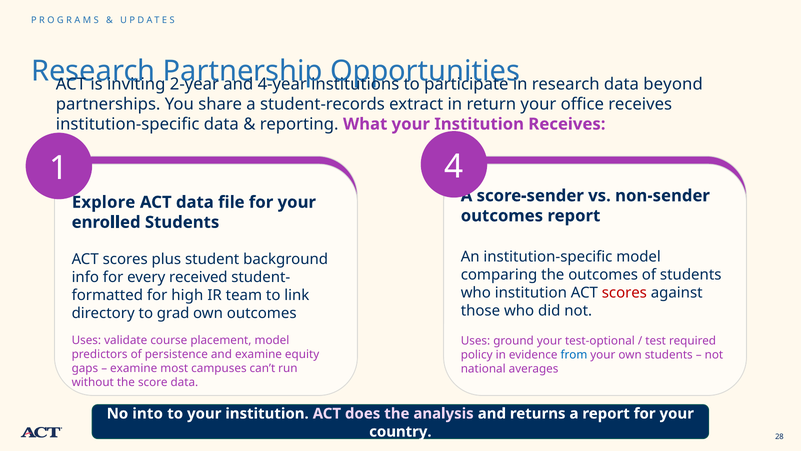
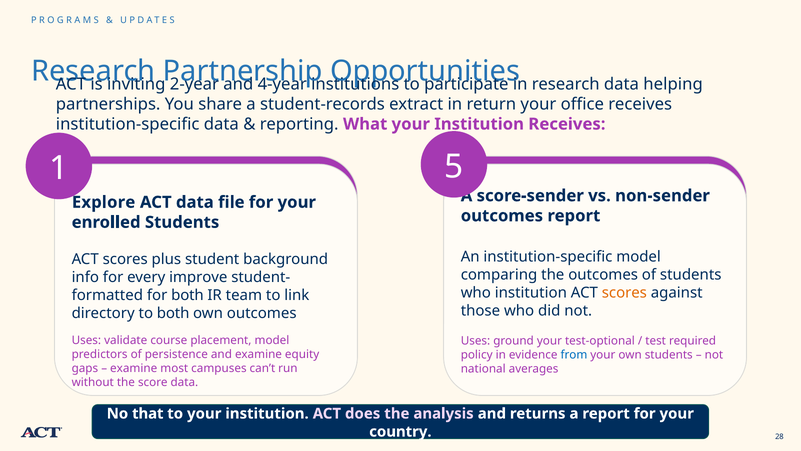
beyond: beyond -> helping (673, 84)
4: 4 -> 5 (454, 166)
received: received -> improve (198, 277)
scores colour: red -> orange (624, 293)
for high: high -> both (187, 295)
to grad: grad -> both (173, 313)
into: into -> that (148, 413)
